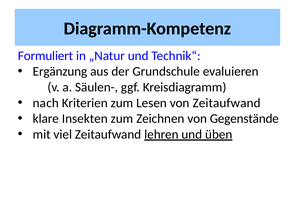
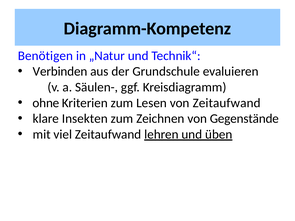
Formuliert: Formuliert -> Benötigen (45, 56)
Ergänzung: Ergänzung -> Verbinden (60, 72)
nach: nach -> ohne (46, 103)
